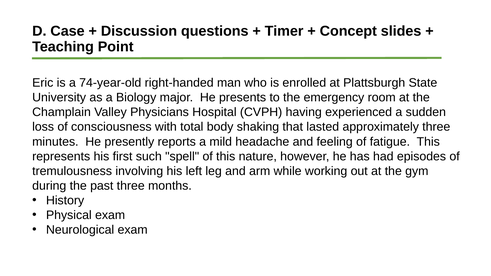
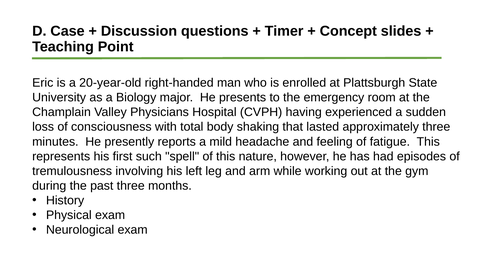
74-year-old: 74-year-old -> 20-year-old (110, 83)
